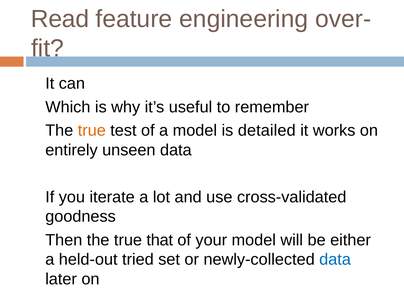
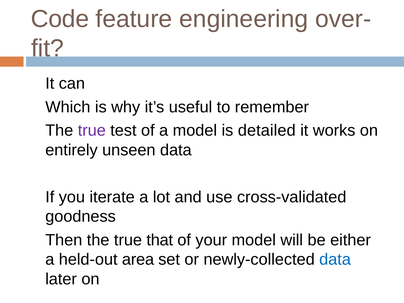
Read: Read -> Code (60, 19)
true colour: orange -> purple (92, 131)
tried: tried -> area (138, 260)
